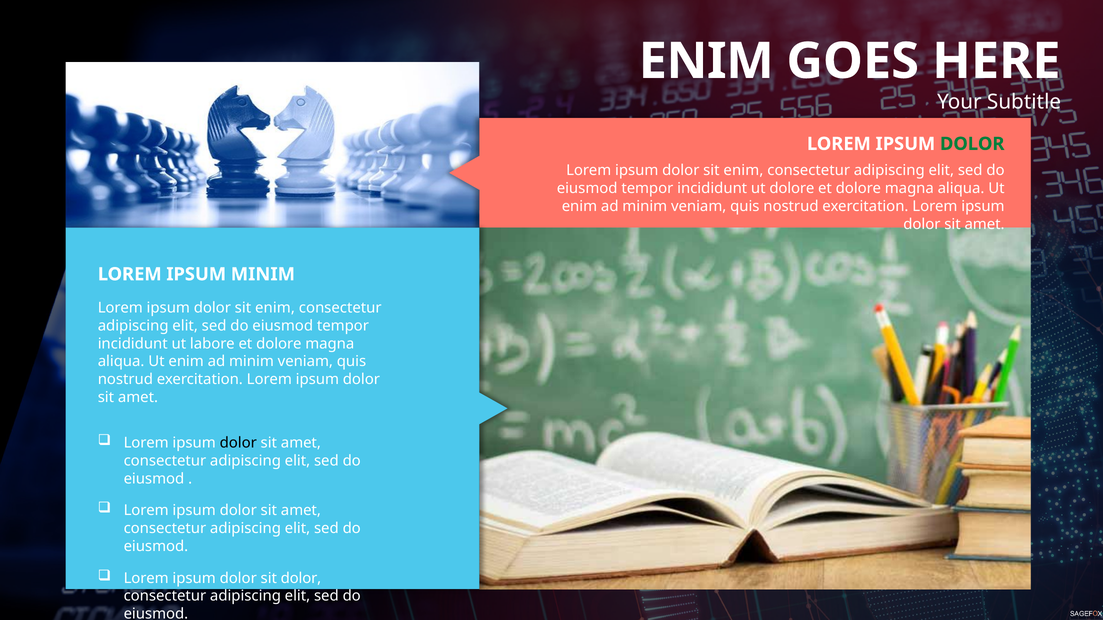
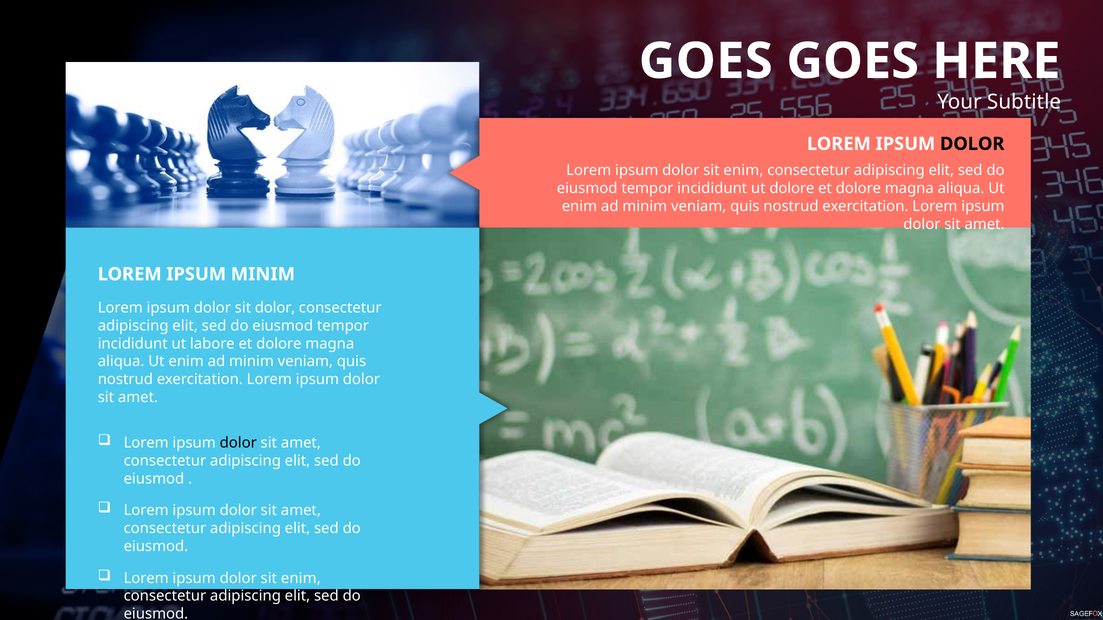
ENIM: ENIM -> GOES (706, 61)
DOLOR colour: green -> black (972, 144)
enim: enim -> dolor (275, 308)
dolor: dolor -> enim (301, 579)
